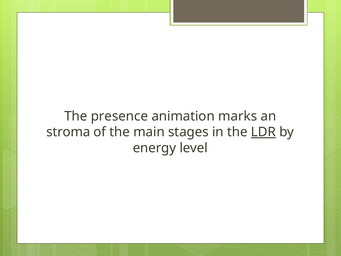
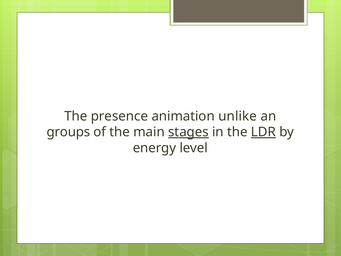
marks: marks -> unlike (238, 116)
stroma: stroma -> groups (68, 132)
stages underline: none -> present (188, 132)
